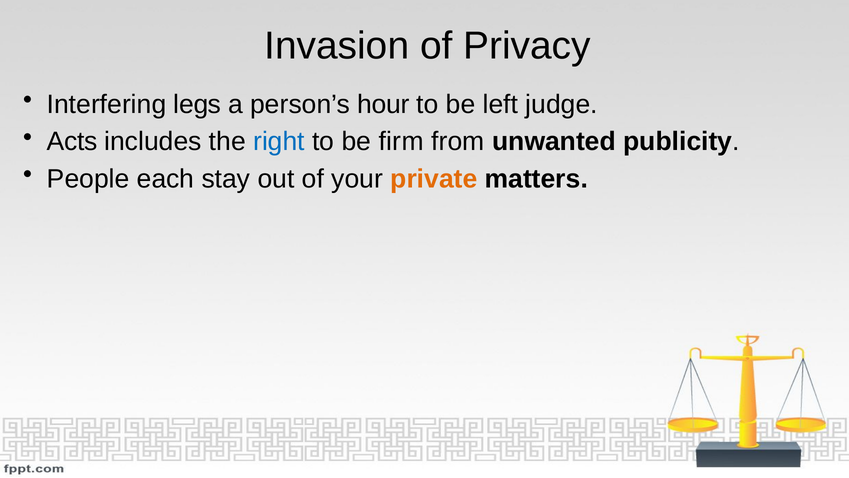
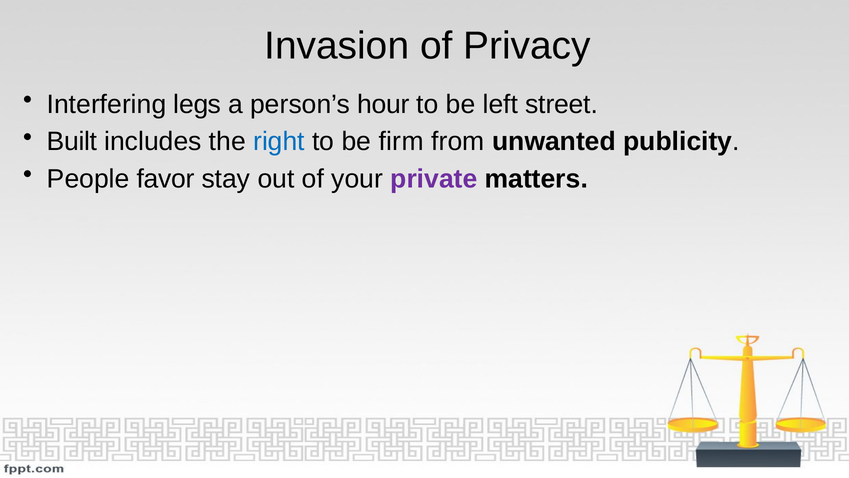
judge: judge -> street (562, 104)
Acts: Acts -> Built (72, 141)
each: each -> favor (166, 179)
private colour: orange -> purple (434, 179)
